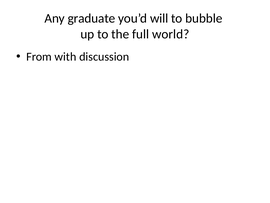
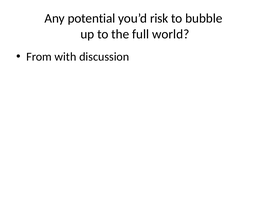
graduate: graduate -> potential (91, 18)
will: will -> risk (159, 18)
